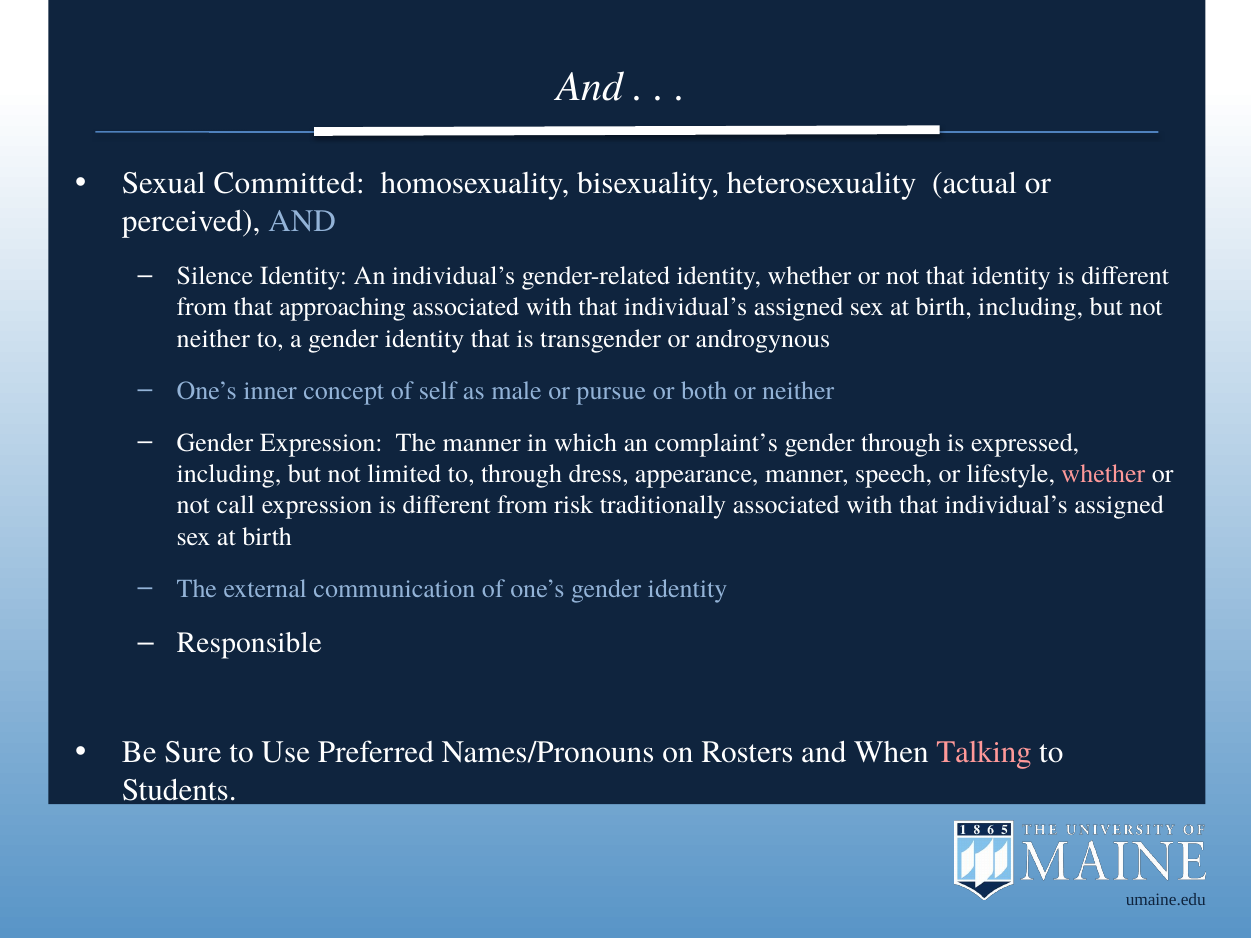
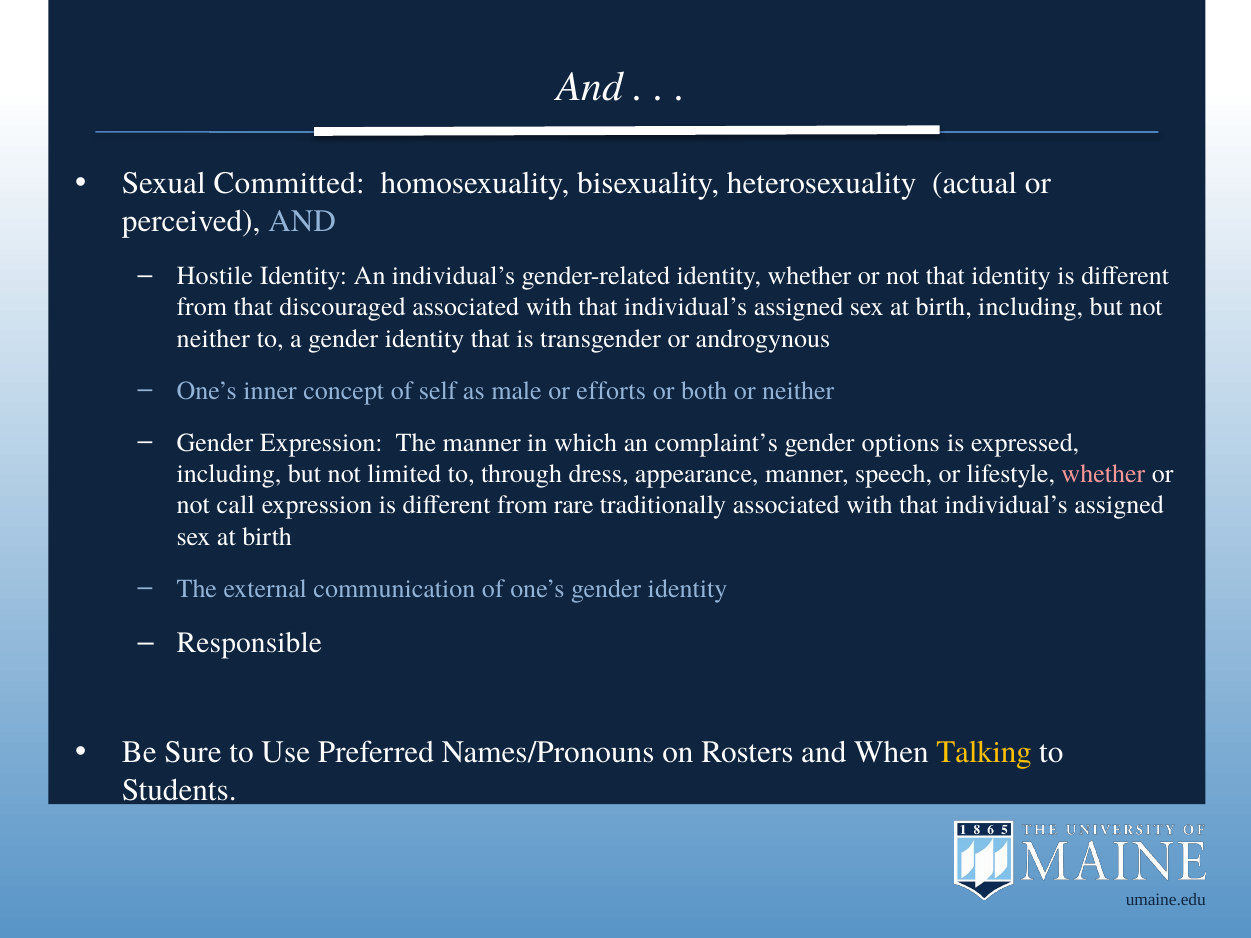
Silence: Silence -> Hostile (215, 276)
approaching: approaching -> discouraged (342, 307)
pursue: pursue -> efforts (611, 391)
gender through: through -> options (901, 443)
risk: risk -> rare (574, 505)
Talking colour: pink -> yellow (984, 753)
